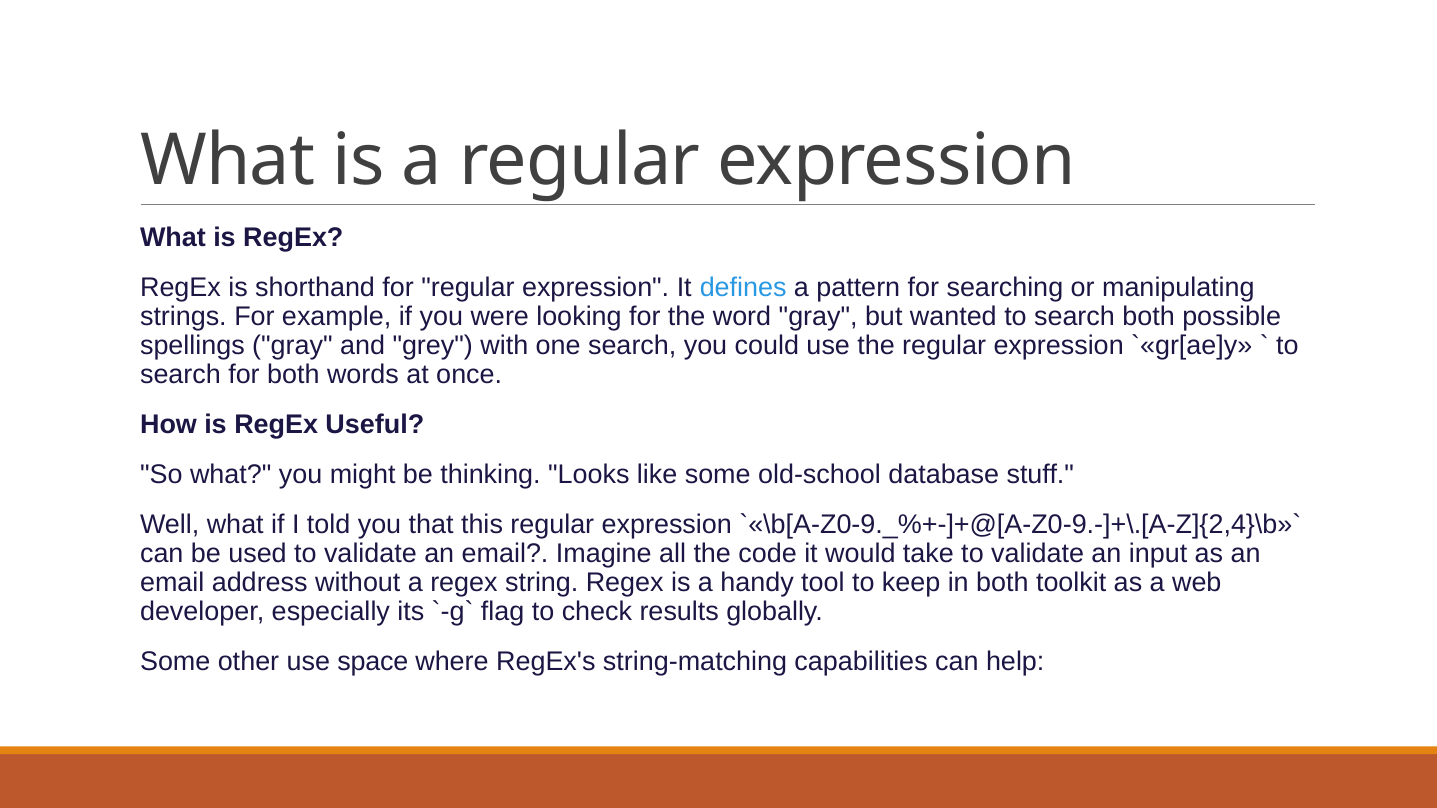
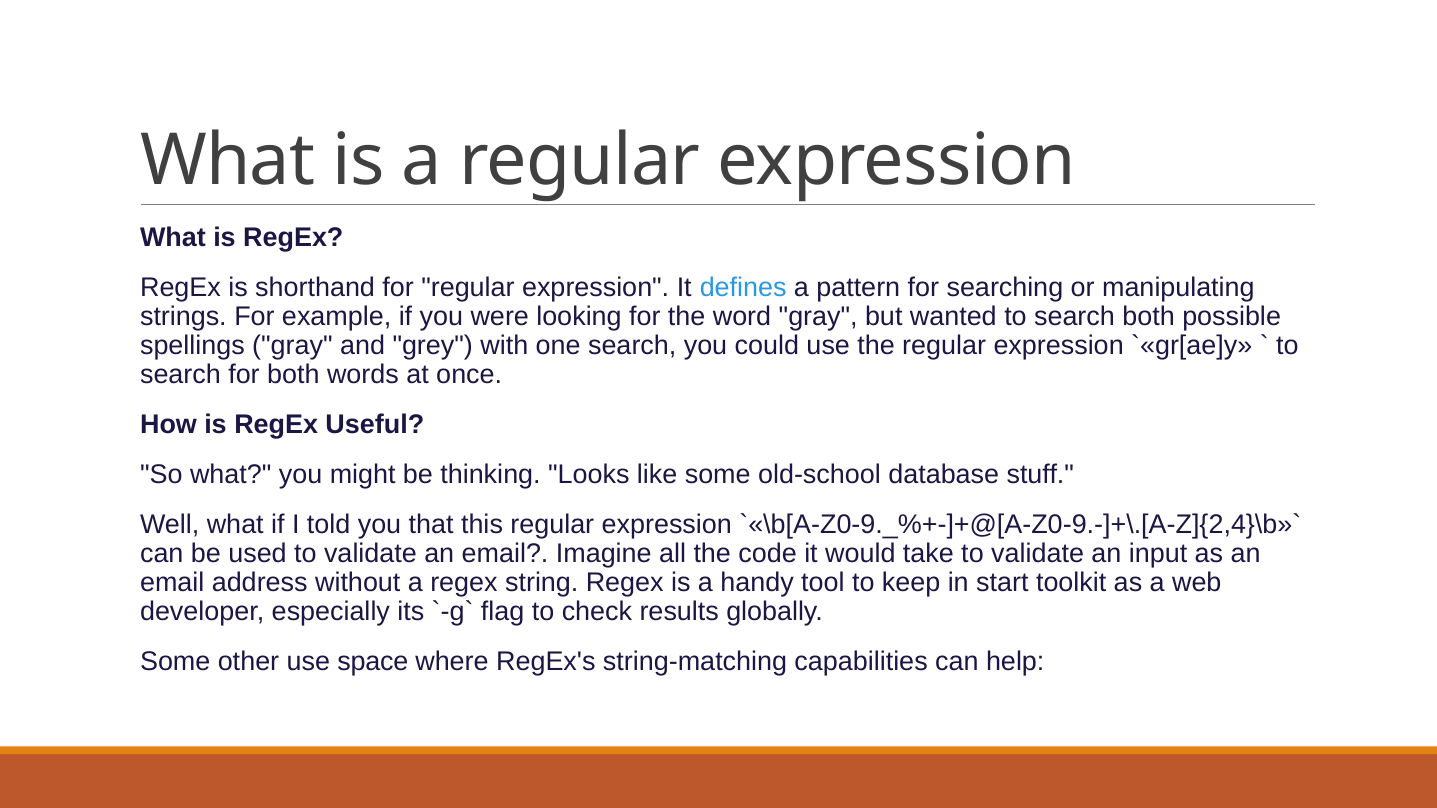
in both: both -> start (1002, 583)
